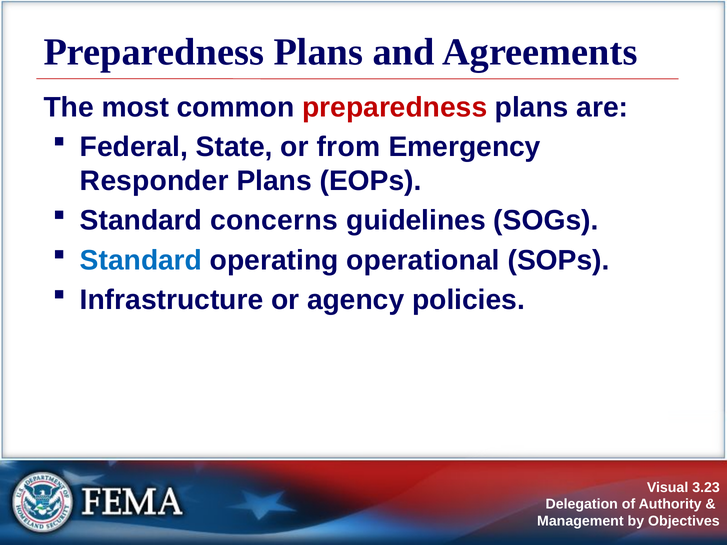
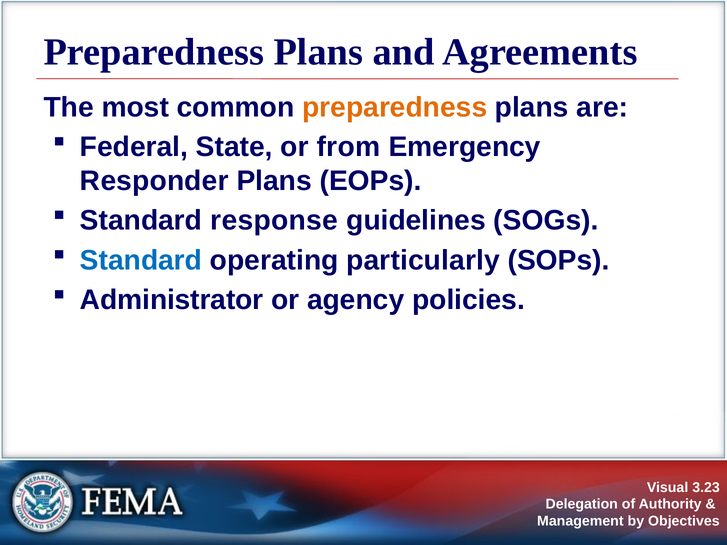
preparedness colour: red -> orange (395, 108)
concerns: concerns -> response (274, 221)
operational: operational -> particularly (423, 260)
Infrastructure: Infrastructure -> Administrator (172, 300)
